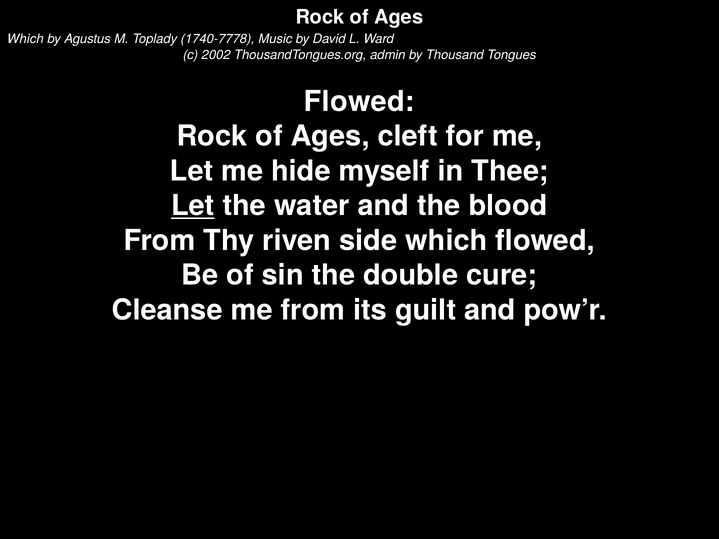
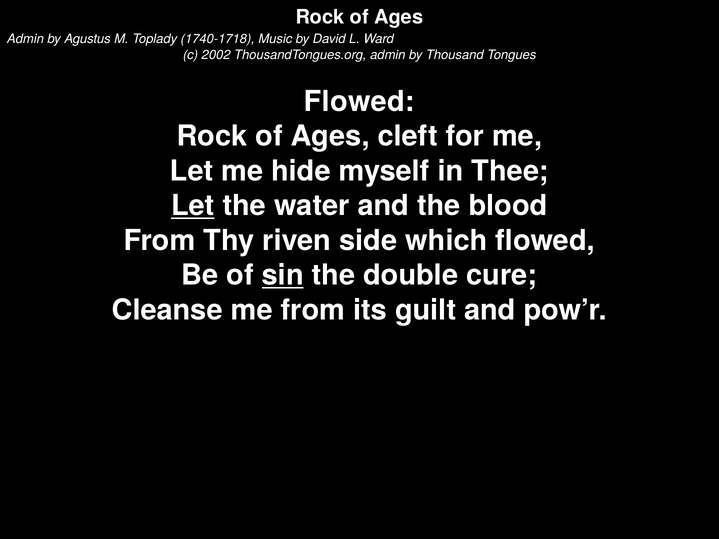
Which: Which -> Admin (25, 39)
1740-7778: 1740-7778 -> 1740-1718 (218, 39)
sin underline: none -> present (283, 275)
